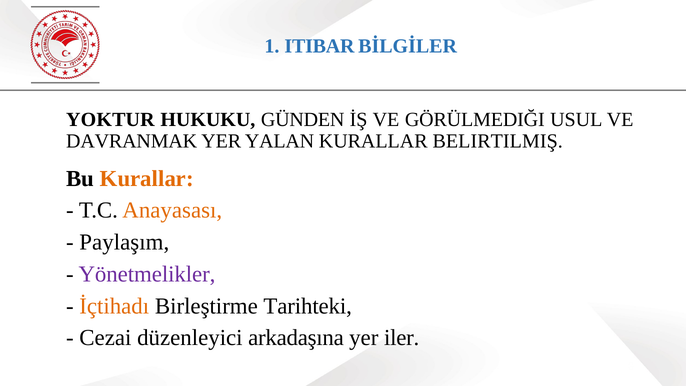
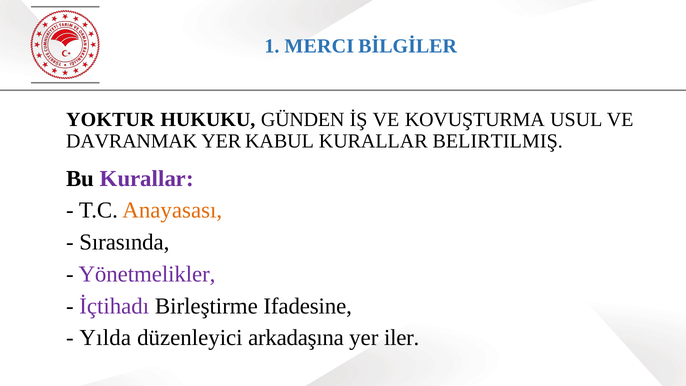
ITIBAR: ITIBAR -> MERCI (319, 46)
GÖRÜLMEDIĞI: GÖRÜLMEDIĞI -> KOVUŞTURMA (475, 119)
YALAN: YALAN -> KABUL (279, 141)
Kurallar colour: orange -> purple (147, 178)
Paylaşım: Paylaşım -> Sırasında (124, 242)
İçtihadı colour: orange -> purple (114, 306)
Tarihteki: Tarihteki -> Ifadesine (308, 306)
Cezai: Cezai -> Yılda (105, 338)
